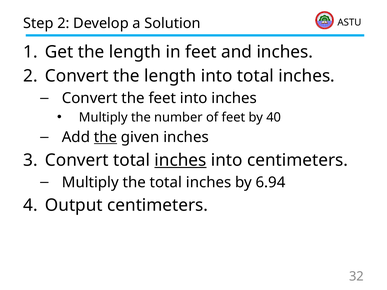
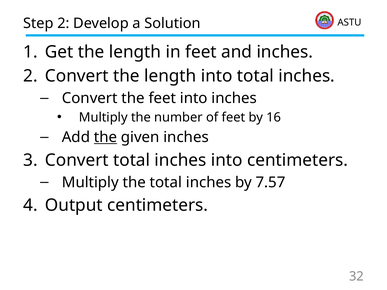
40: 40 -> 16 (274, 117)
inches underline: present -> none (180, 160)
6.94: 6.94 -> 7.57 (271, 182)
